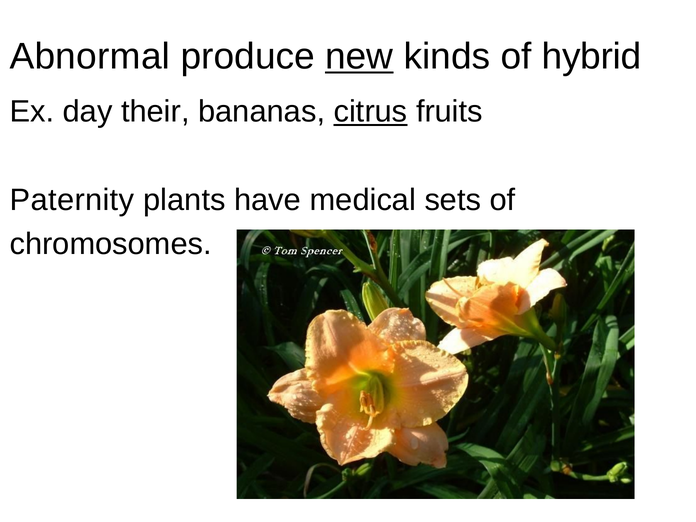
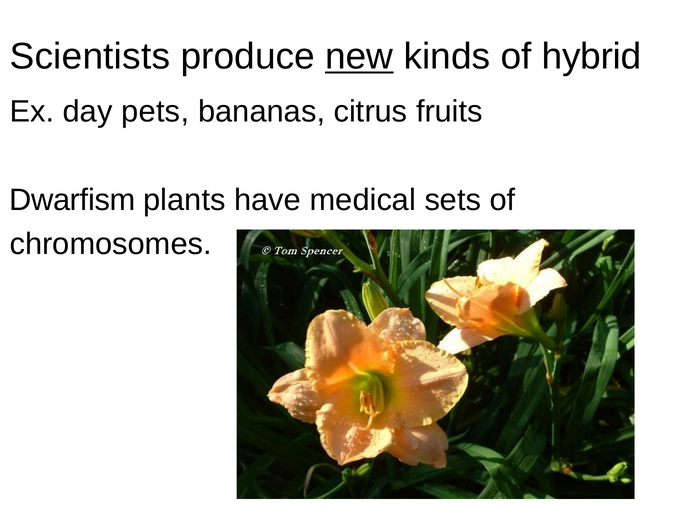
Abnormal: Abnormal -> Scientists (90, 57)
their: their -> pets (155, 112)
citrus underline: present -> none (371, 112)
Paternity: Paternity -> Dwarfism (72, 200)
